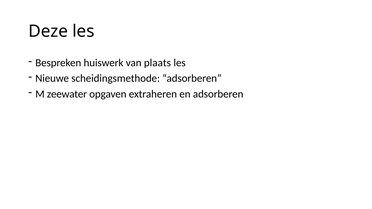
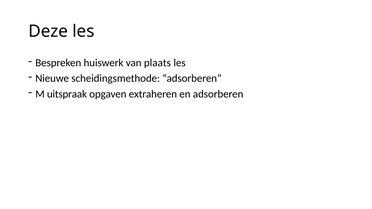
zeewater: zeewater -> uitspraak (67, 94)
